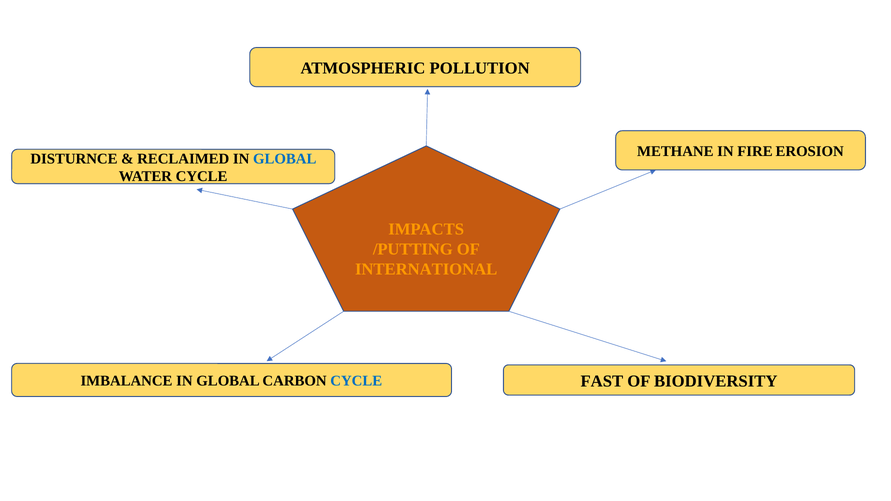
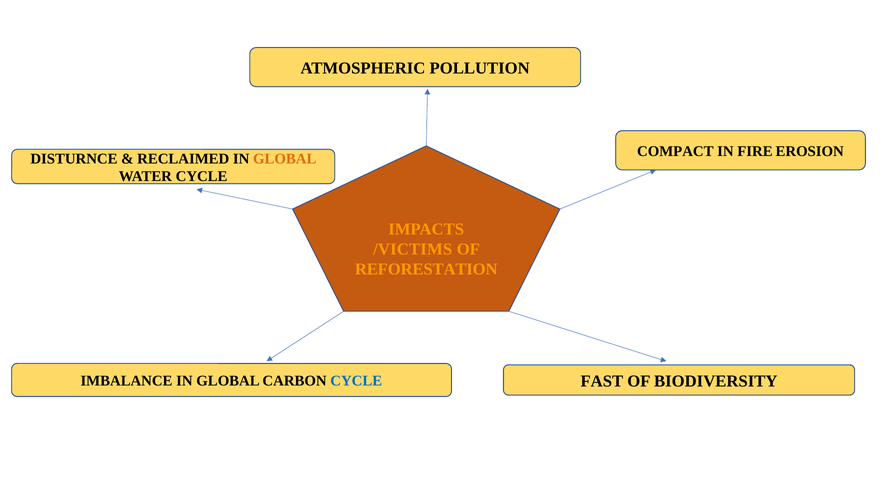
METHANE: METHANE -> COMPACT (675, 151)
GLOBAL colour: blue -> orange (285, 159)
/PUTTING: /PUTTING -> /VICTIMS (413, 249)
INTERNATIONAL: INTERNATIONAL -> REFORESTATION (426, 269)
